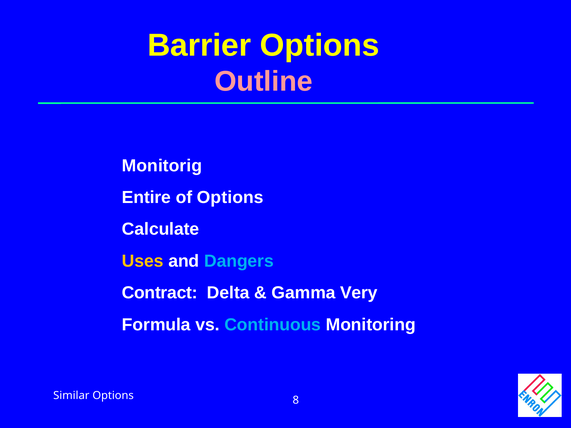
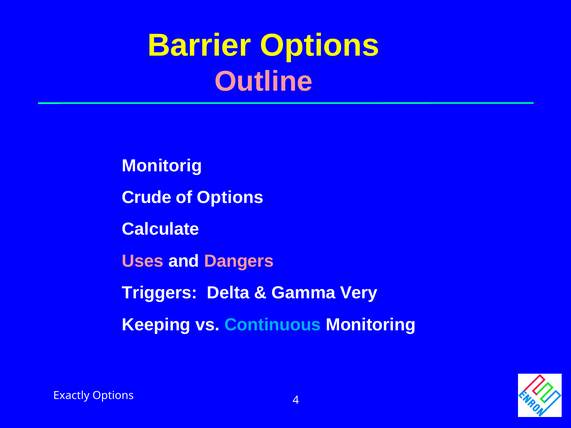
Entire: Entire -> Crude (147, 198)
Uses colour: yellow -> pink (143, 261)
Dangers colour: light blue -> pink (239, 261)
Contract: Contract -> Triggers (160, 293)
Formula: Formula -> Keeping (156, 325)
Similar: Similar -> Exactly (71, 396)
8: 8 -> 4 (296, 401)
